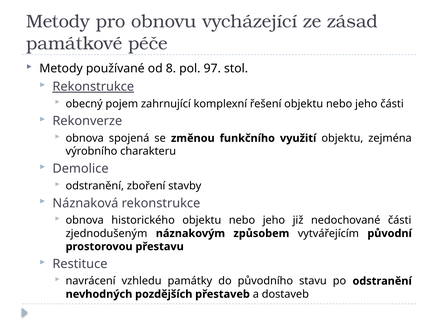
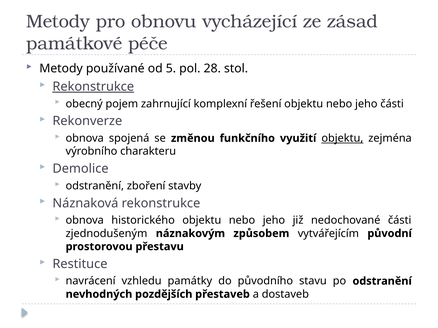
8: 8 -> 5 (171, 69)
97: 97 -> 28 (212, 69)
objektu underline: none -> present (342, 138)
